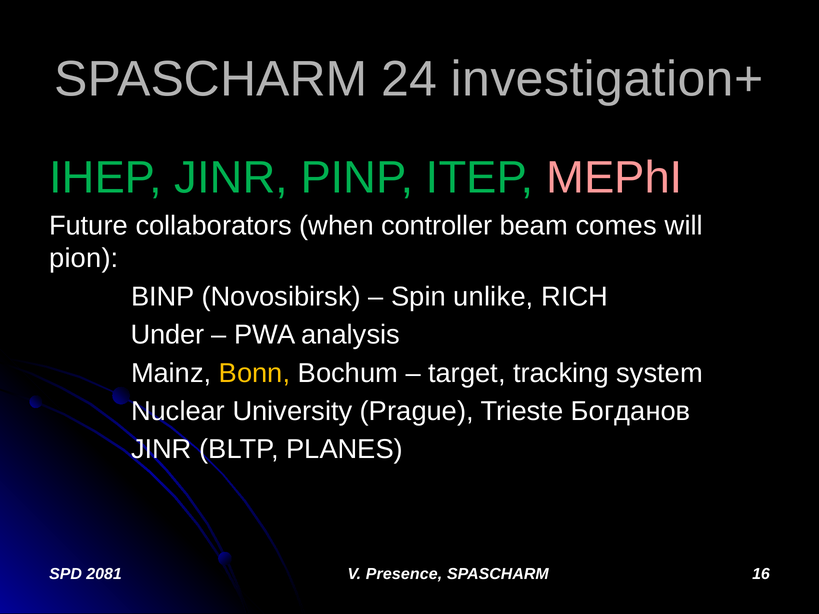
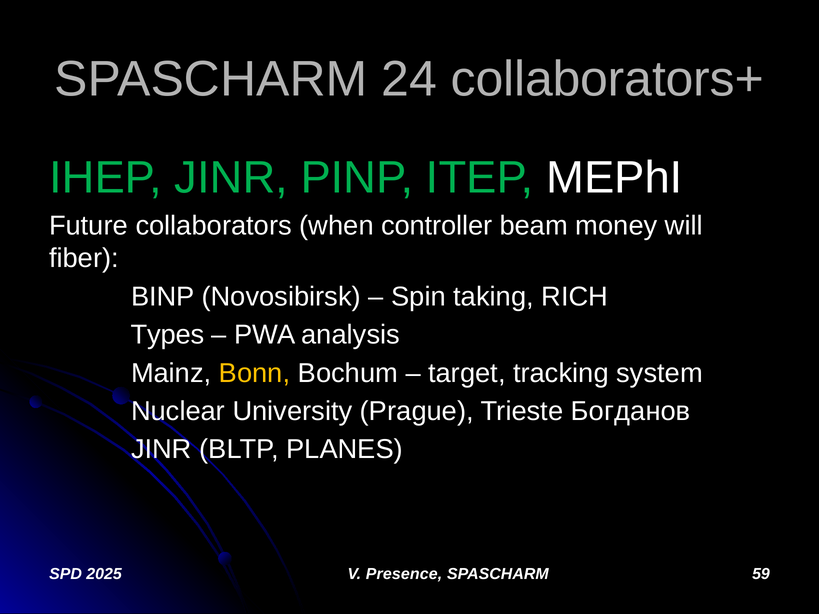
investigation+: investigation+ -> collaborators+ (607, 79)
MEPhI colour: pink -> white (614, 178)
comes: comes -> money (616, 226)
pion: pion -> fiber (84, 259)
unlike: unlike -> taking (494, 297)
Under: Under -> Types (168, 335)
2081: 2081 -> 2025 (104, 574)
16: 16 -> 59 (761, 574)
